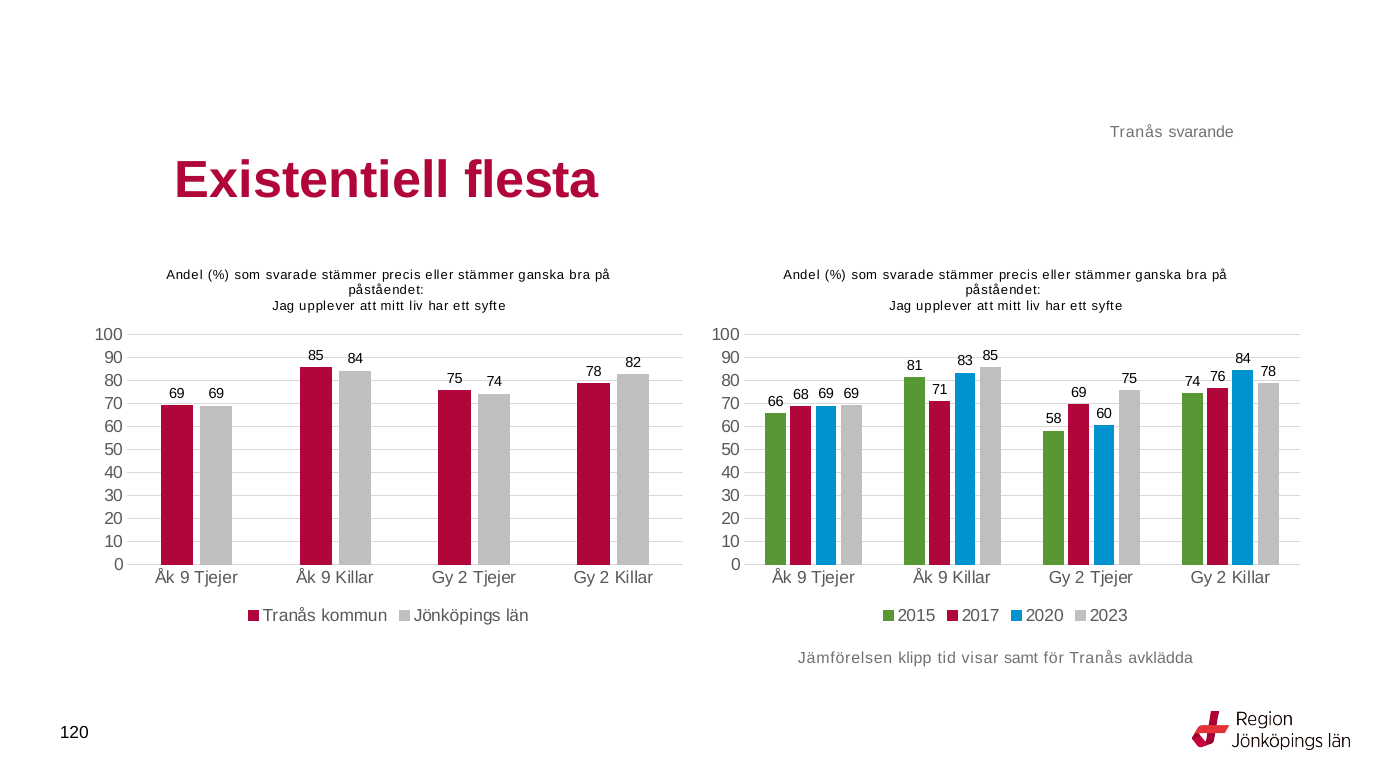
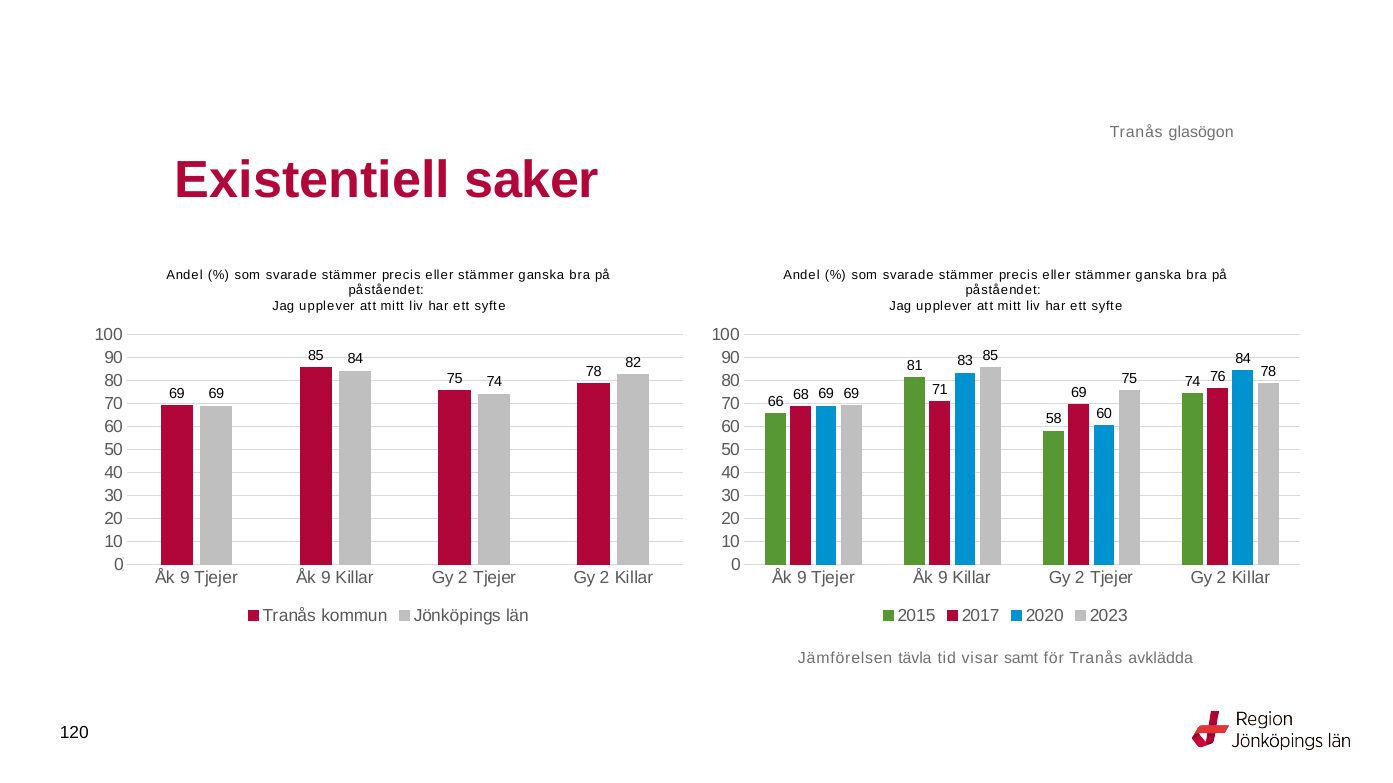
svarande: svarande -> glasögon (1201, 132)
flesta: flesta -> saker (532, 180)
klipp: klipp -> tävla (915, 659)
